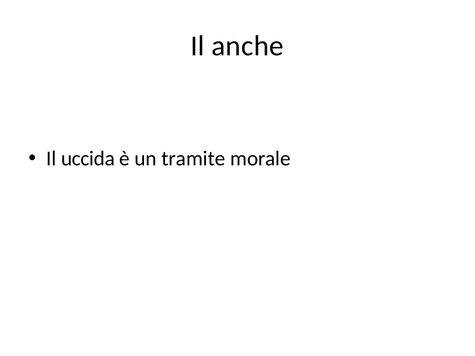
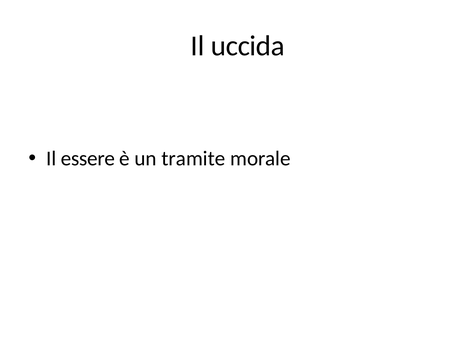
anche: anche -> uccida (248, 46)
uccida: uccida -> essere (88, 159)
